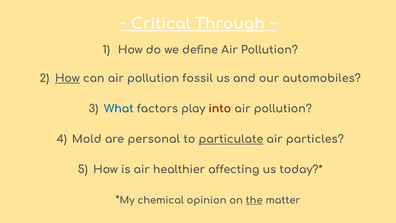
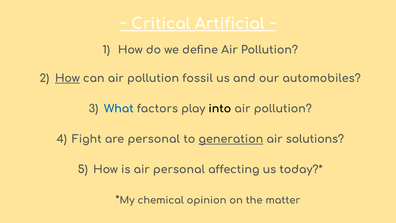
Through: Through -> Artificial (230, 24)
into colour: red -> black (220, 109)
Mold: Mold -> Fight (87, 139)
particulate: particulate -> generation (231, 139)
particles: particles -> solutions (315, 139)
air healthier: healthier -> personal (179, 169)
the underline: present -> none (254, 200)
